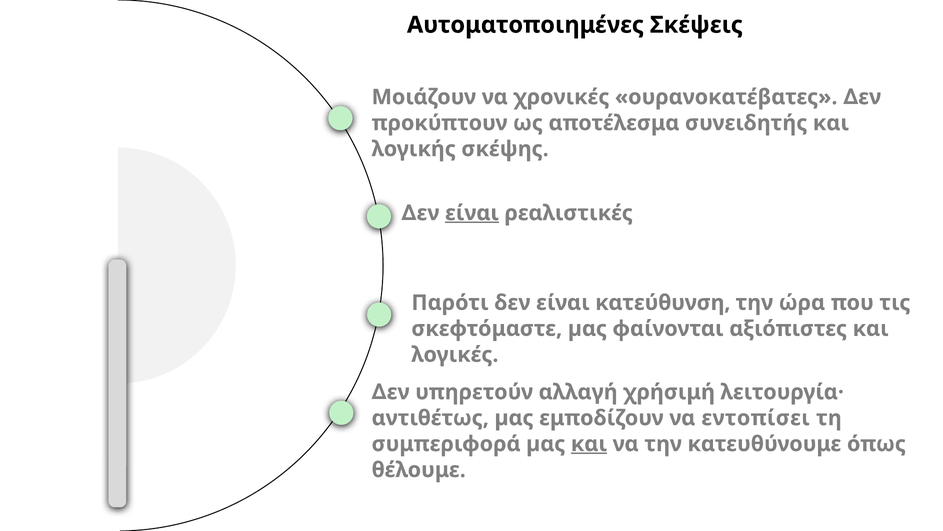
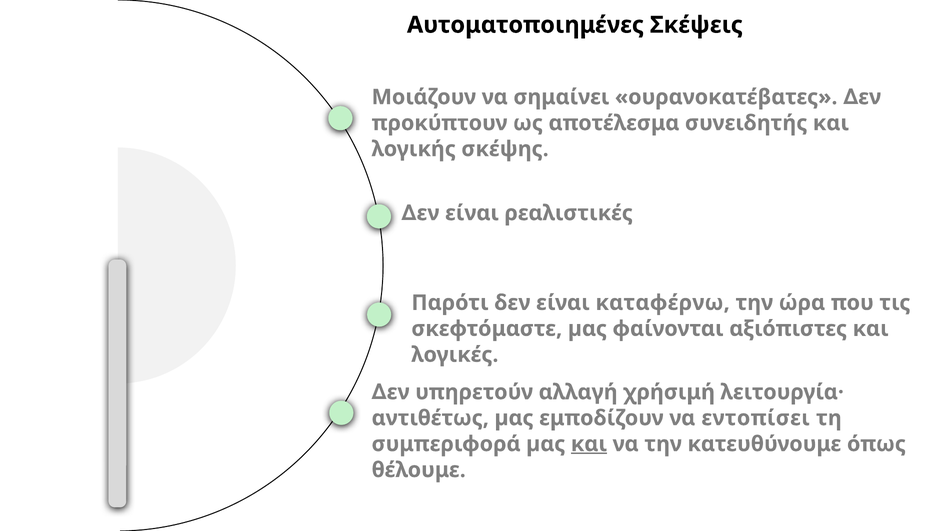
χρονικές: χρονικές -> σημαίνει (561, 97)
είναι underline: present -> none (472, 213)
κατεύθυνση: κατεύθυνση -> καταφέρνω (663, 302)
